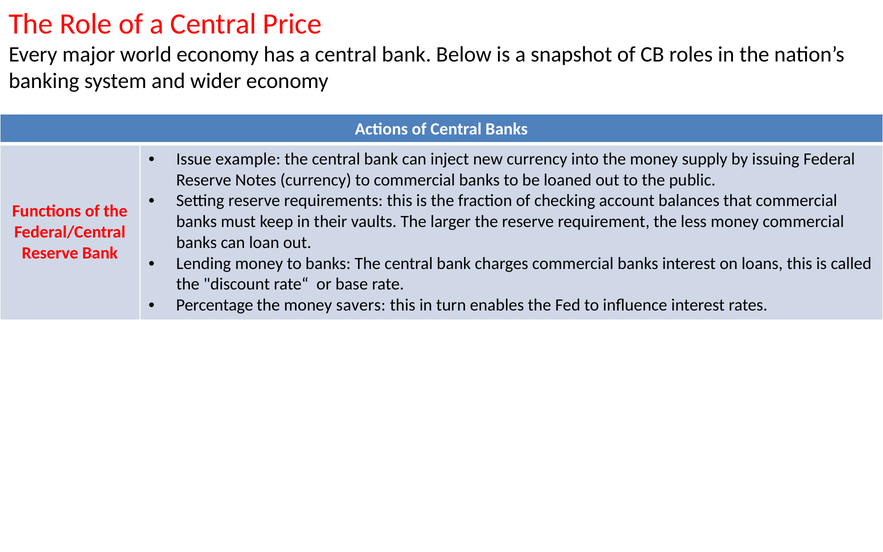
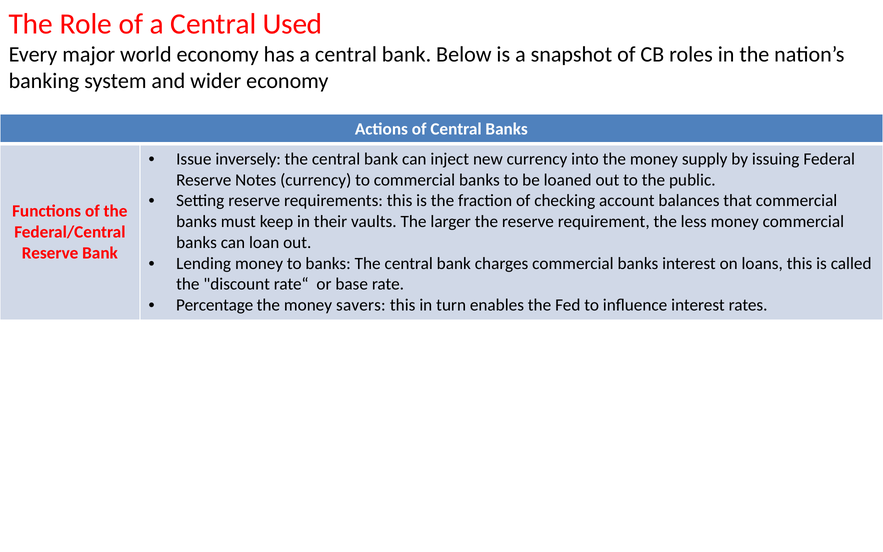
Price: Price -> Used (293, 24)
example: example -> inversely (248, 159)
